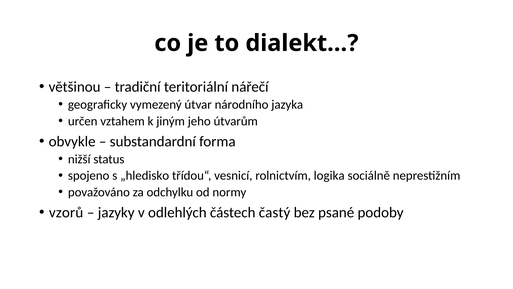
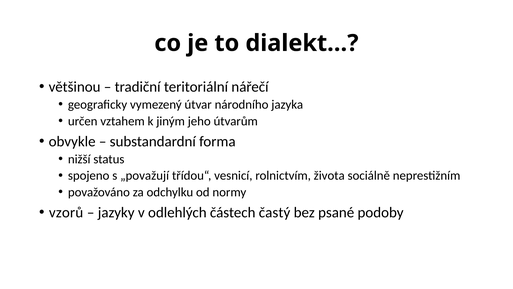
„hledisko: „hledisko -> „považují (145, 175)
logika: logika -> života (329, 175)
